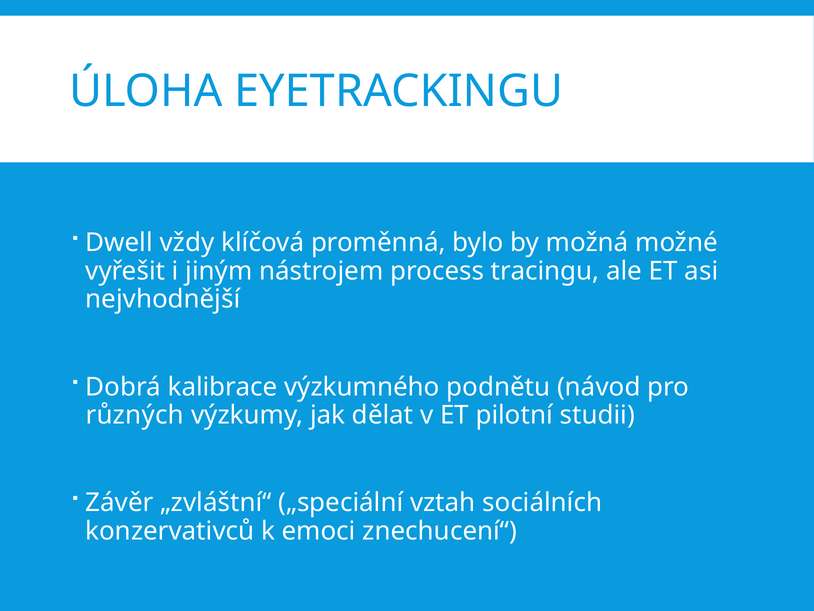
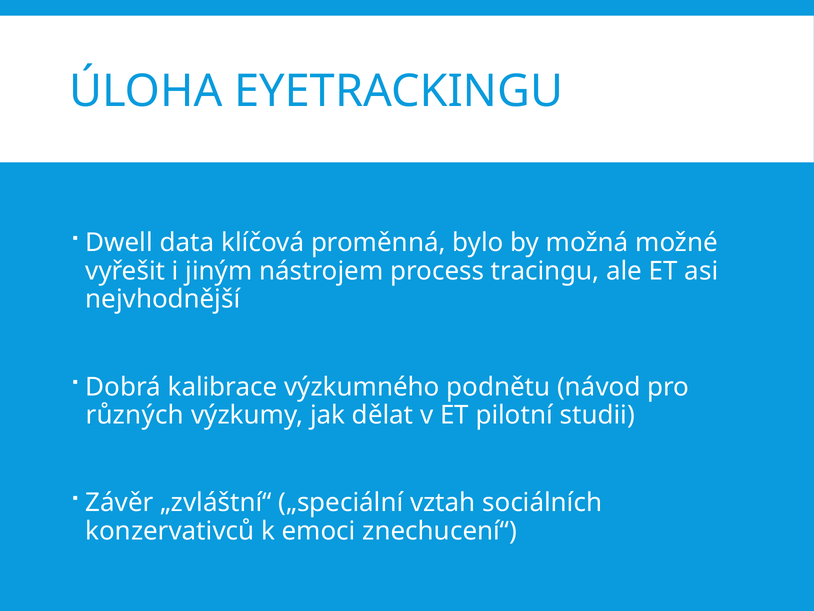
vždy: vždy -> data (187, 243)
